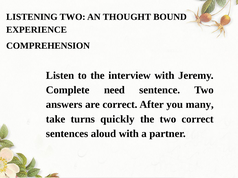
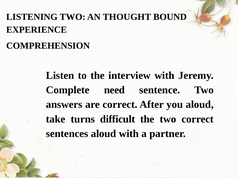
you many: many -> aloud (200, 105)
quickly: quickly -> difficult (118, 119)
